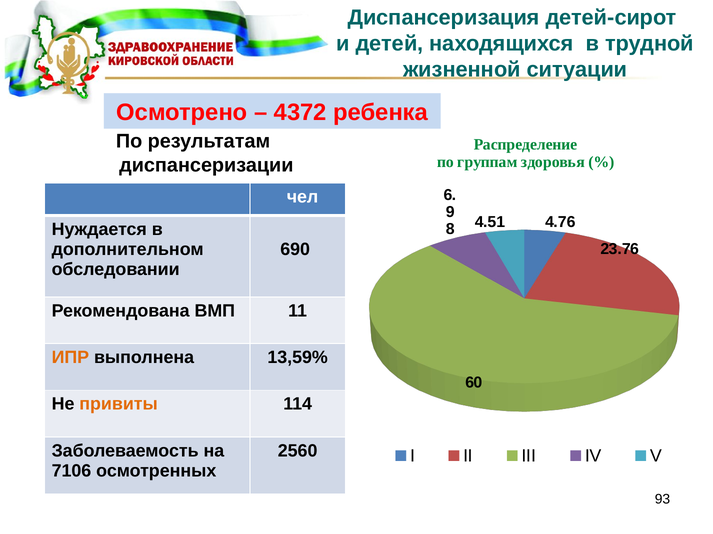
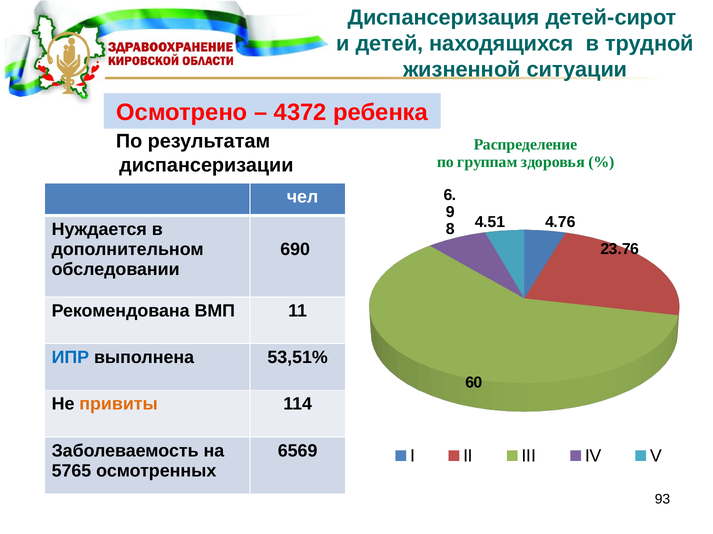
ИПР colour: orange -> blue (70, 358)
13,59%: 13,59% -> 53,51% (298, 358)
2560: 2560 -> 6569 (298, 451)
7106: 7106 -> 5765 (71, 471)
